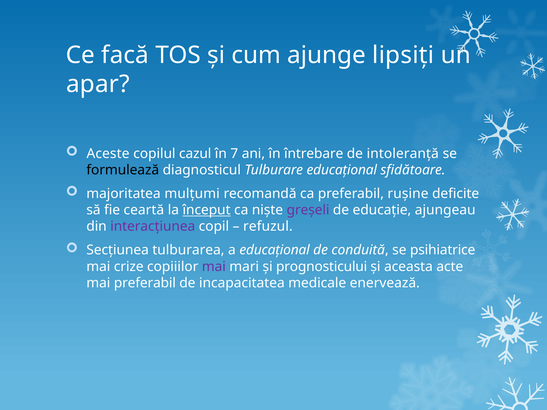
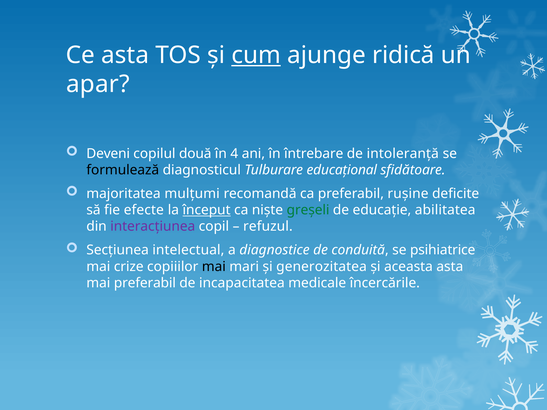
Ce facă: facă -> asta (125, 55)
cum underline: none -> present (256, 55)
lipsiți: lipsiți -> ridică (403, 55)
Aceste: Aceste -> Deveni (108, 154)
cazul: cazul -> două (195, 154)
7: 7 -> 4 (234, 154)
ceartă: ceartă -> efecte (144, 210)
greșeli colour: purple -> green (308, 210)
ajungeau: ajungeau -> abilitatea (445, 210)
tulburarea: tulburarea -> intelectual (188, 250)
a educațional: educațional -> diagnostice (274, 250)
mai colour: purple -> black (214, 267)
prognosticului: prognosticului -> generozitatea (321, 267)
aceasta acte: acte -> asta (450, 267)
enervează: enervează -> încercările (385, 283)
